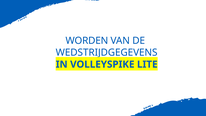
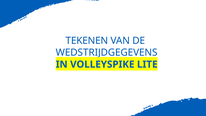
WORDEN: WORDEN -> TEKENEN (87, 41)
